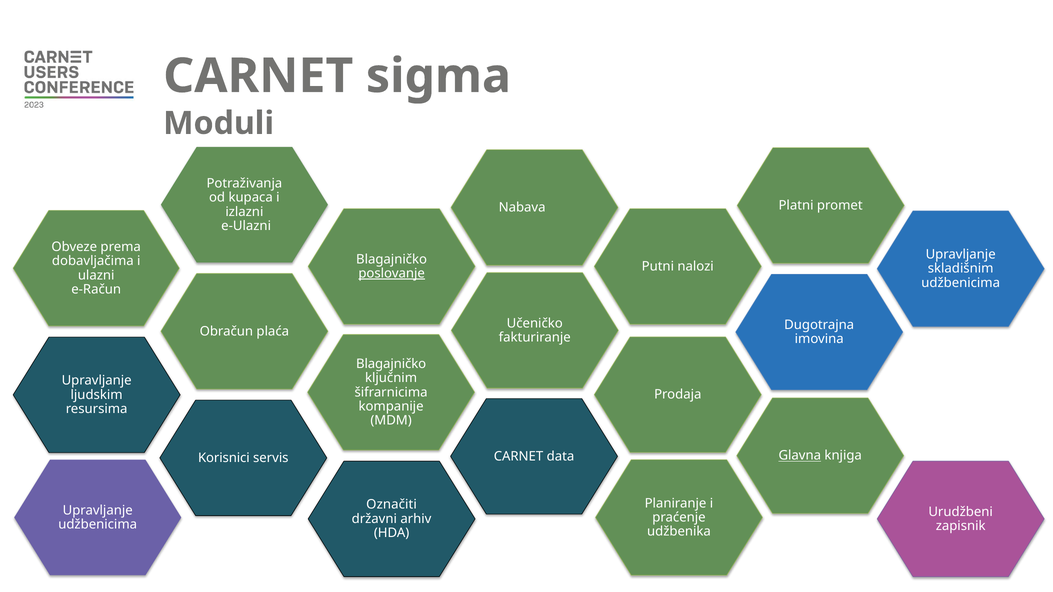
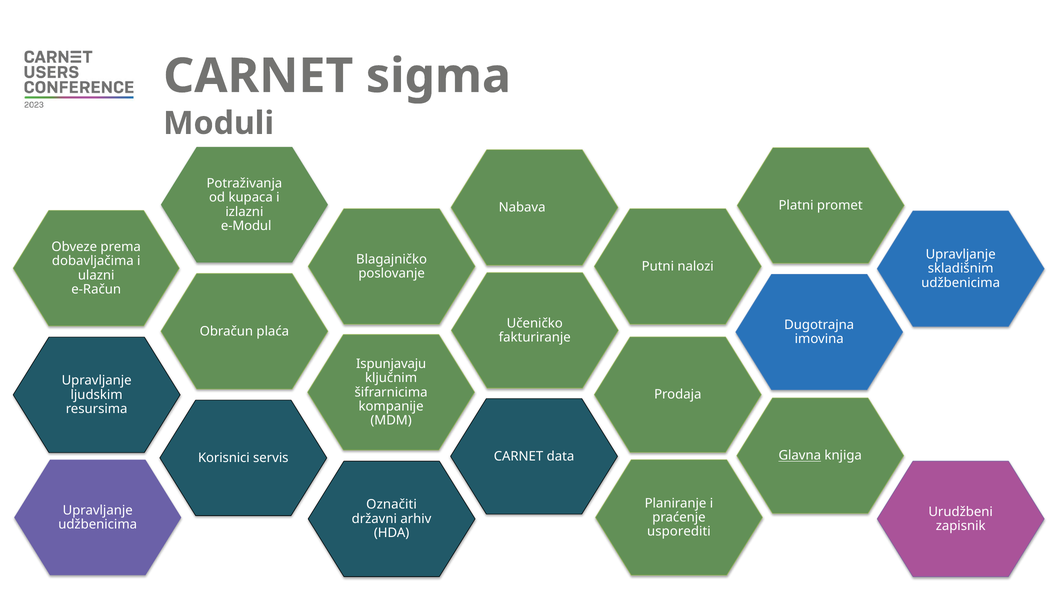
e-Ulazni: e-Ulazni -> e-Modul (246, 226)
poslovanje underline: present -> none (392, 274)
Blagajničko: Blagajničko -> Ispunjavaju (391, 364)
udžbenika: udžbenika -> usporediti (679, 532)
